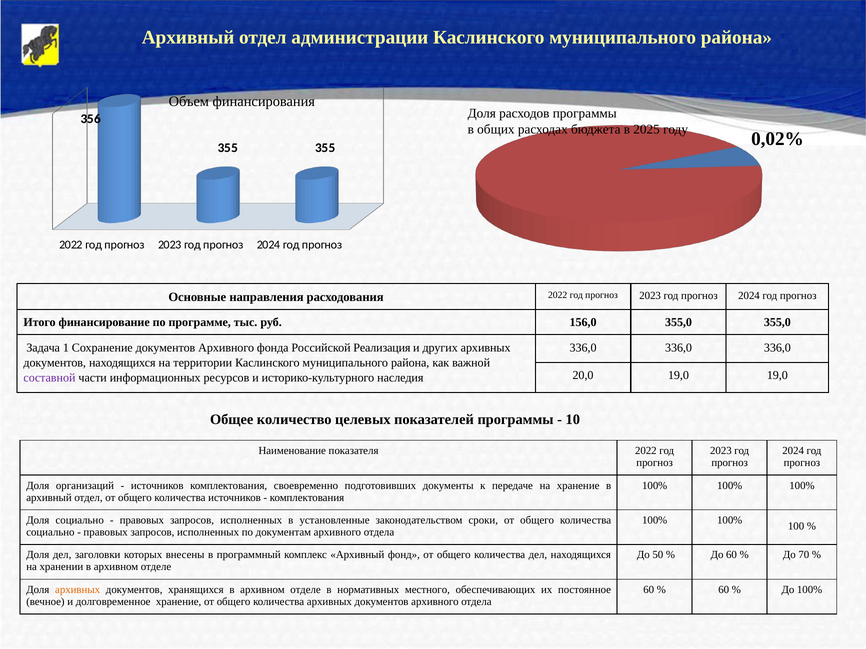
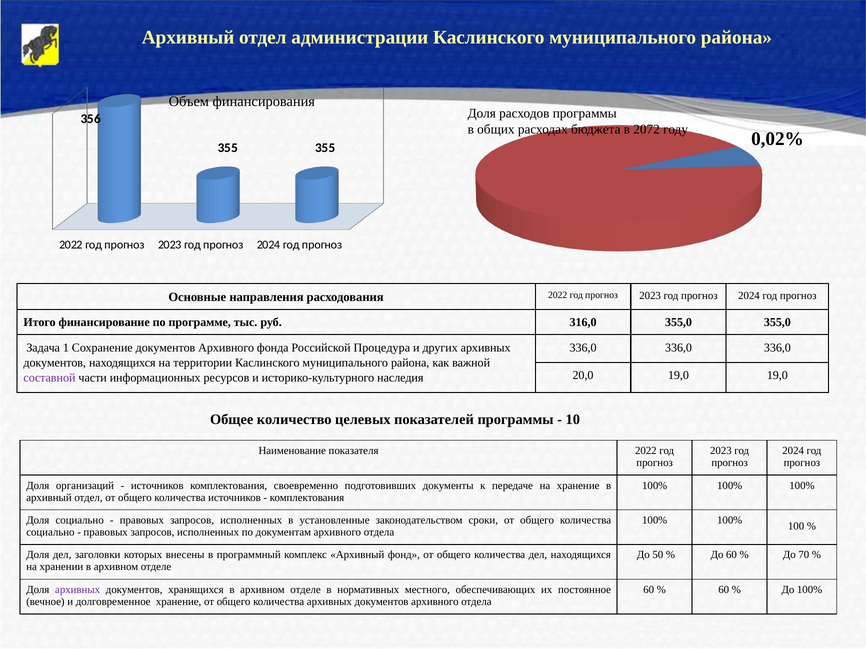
2025: 2025 -> 2072 (647, 130)
156,0: 156,0 -> 316,0 (583, 323)
Реализация: Реализация -> Процедура (382, 348)
архивных colour: orange -> purple (78, 590)
